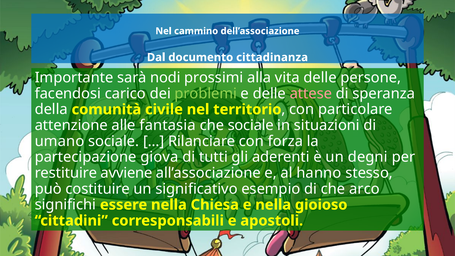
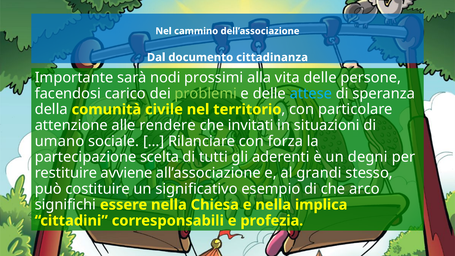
attese colour: pink -> light blue (311, 94)
fantasia: fantasia -> rendere (168, 125)
che sociale: sociale -> invitati (251, 125)
giova: giova -> scelta (160, 157)
hanno: hanno -> grandi (319, 173)
gioioso: gioioso -> implica (321, 205)
apostoli: apostoli -> profezia (272, 221)
